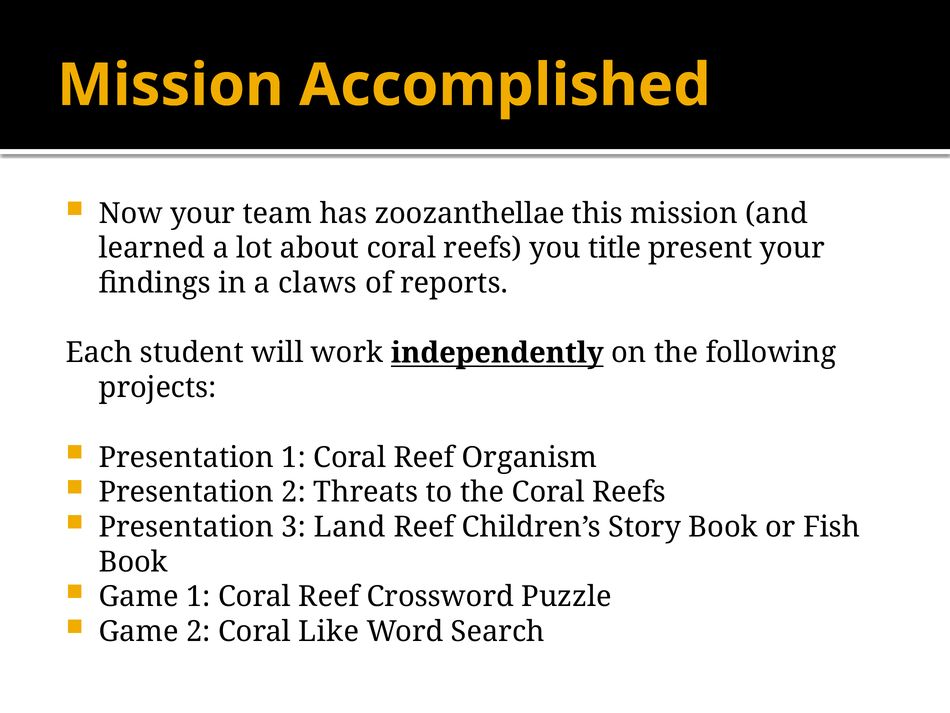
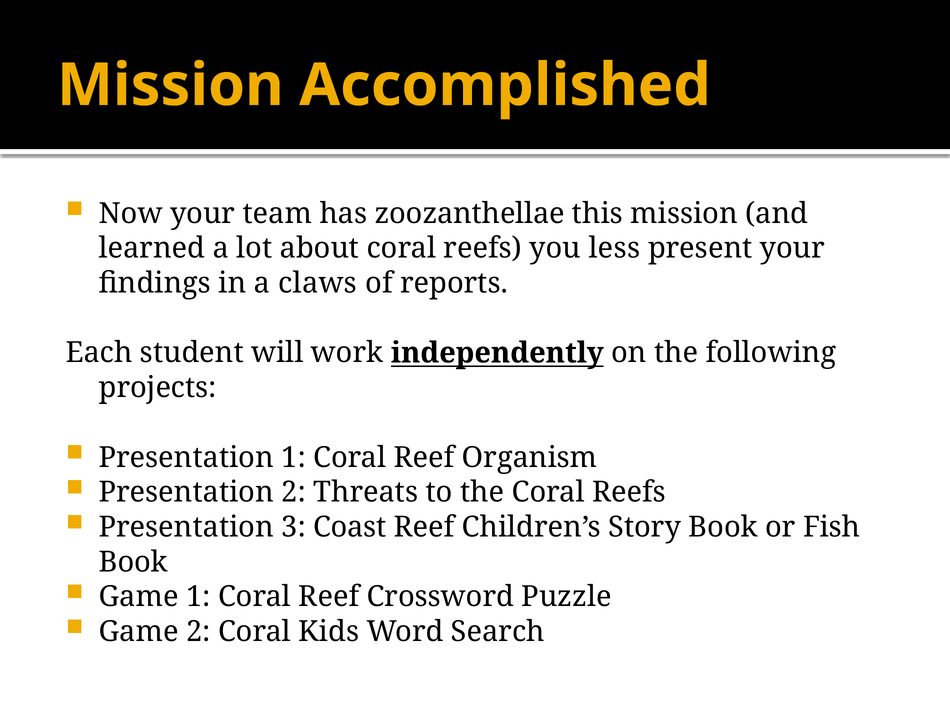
title: title -> less (614, 248)
Land: Land -> Coast (350, 527)
Like: Like -> Kids (329, 631)
